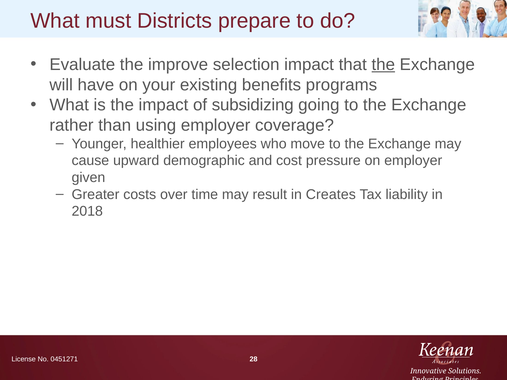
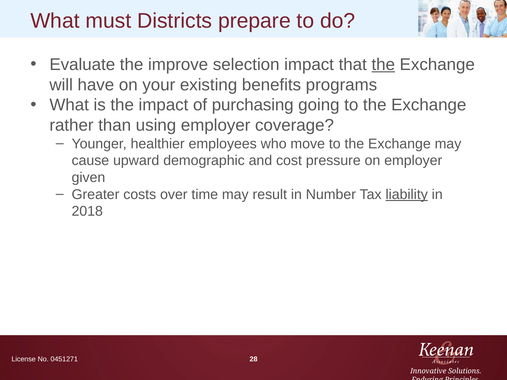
subsidizing: subsidizing -> purchasing (253, 105)
Creates: Creates -> Number (331, 195)
liability underline: none -> present (407, 195)
